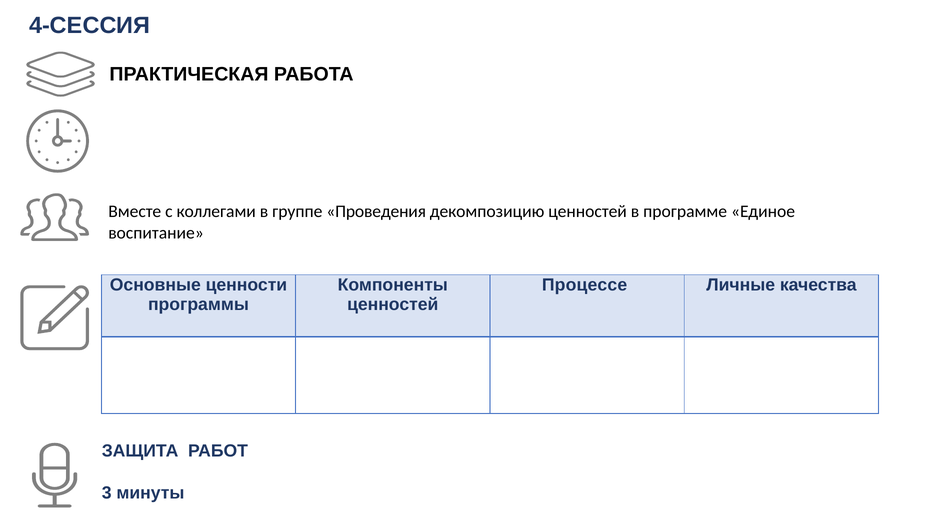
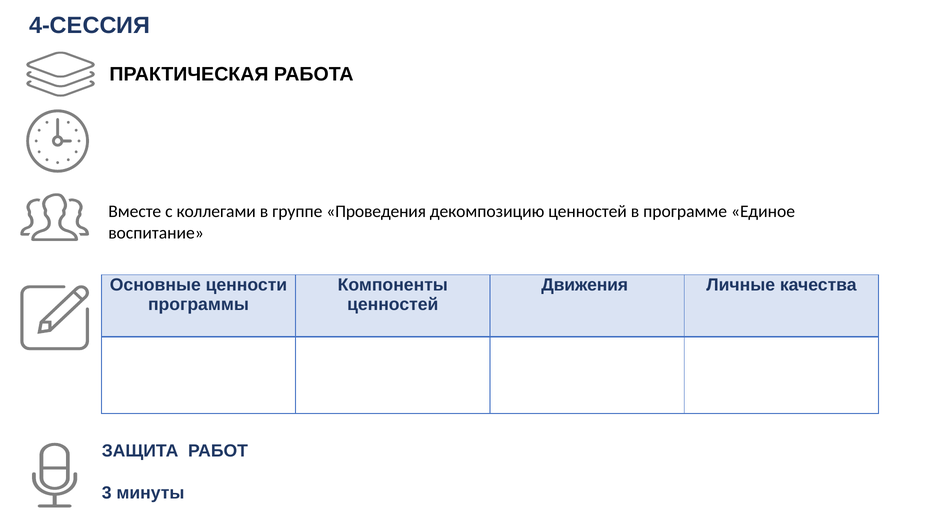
Процессе: Процессе -> Движения (585, 285)
